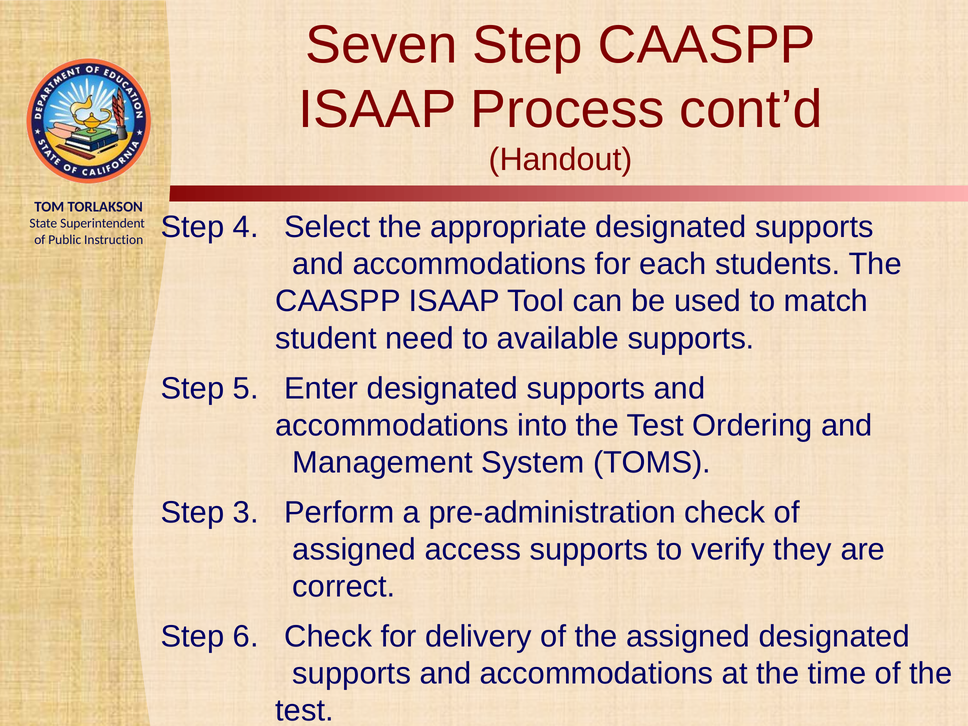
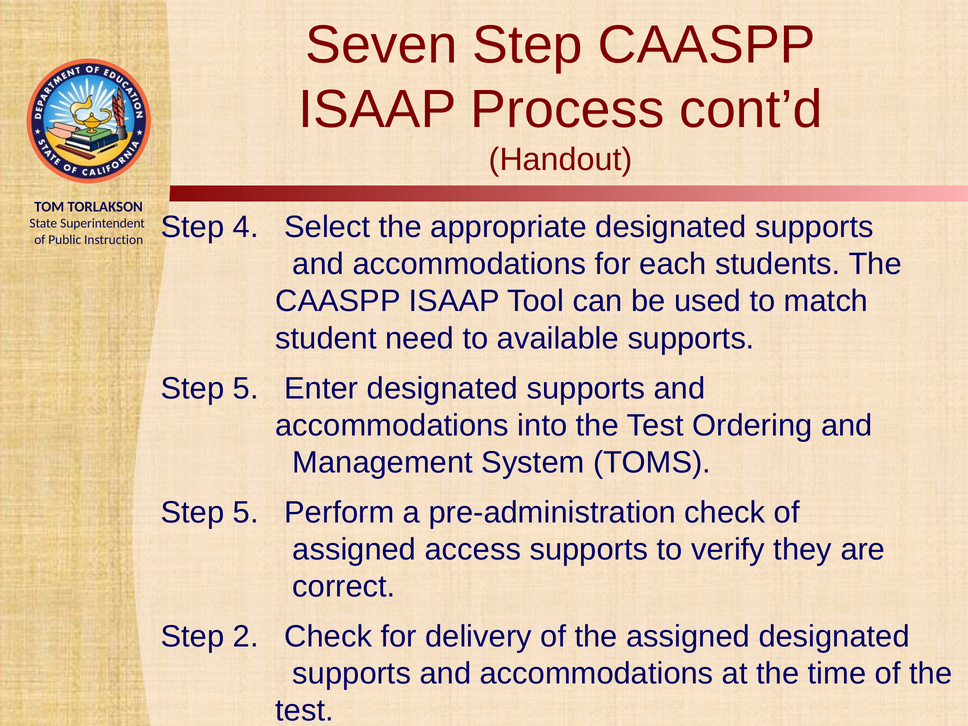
3: 3 -> 5 (246, 512)
6: 6 -> 2 (246, 637)
